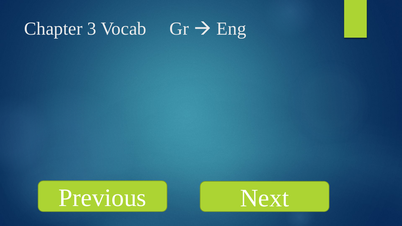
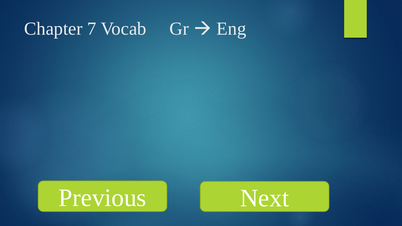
3: 3 -> 7 (92, 29)
